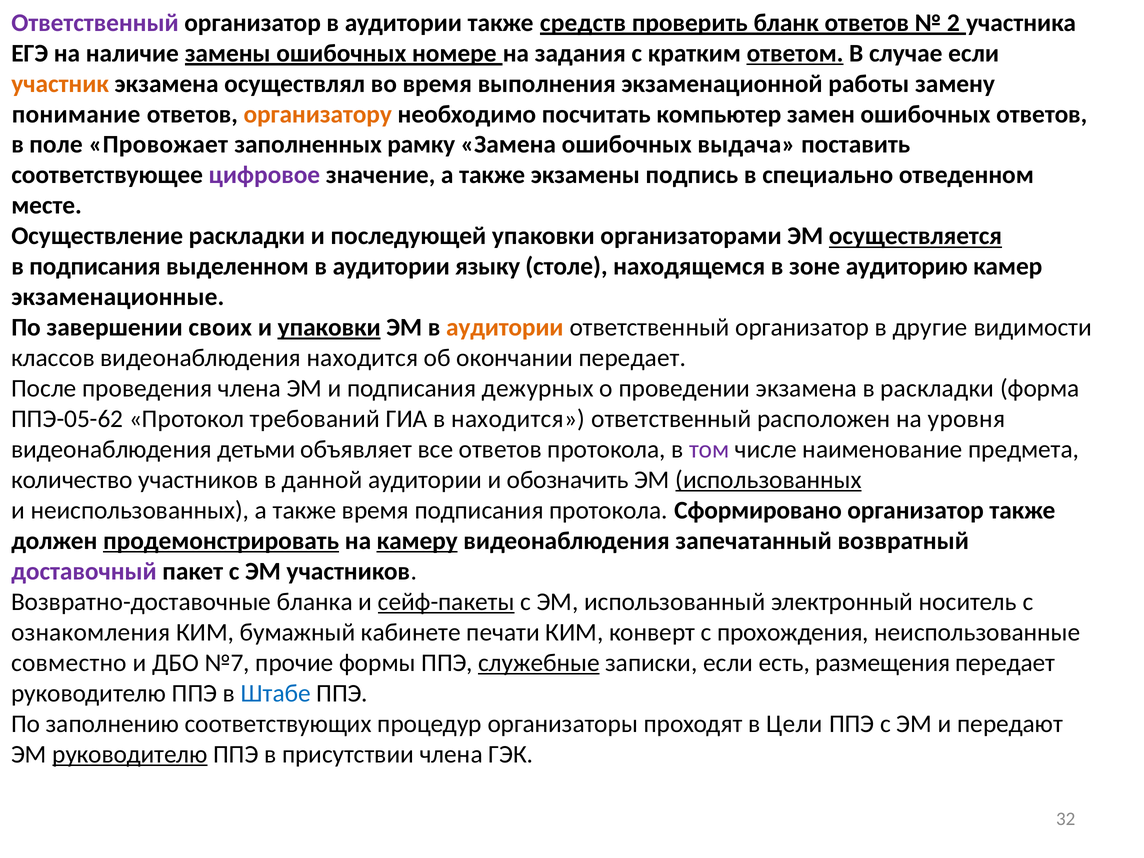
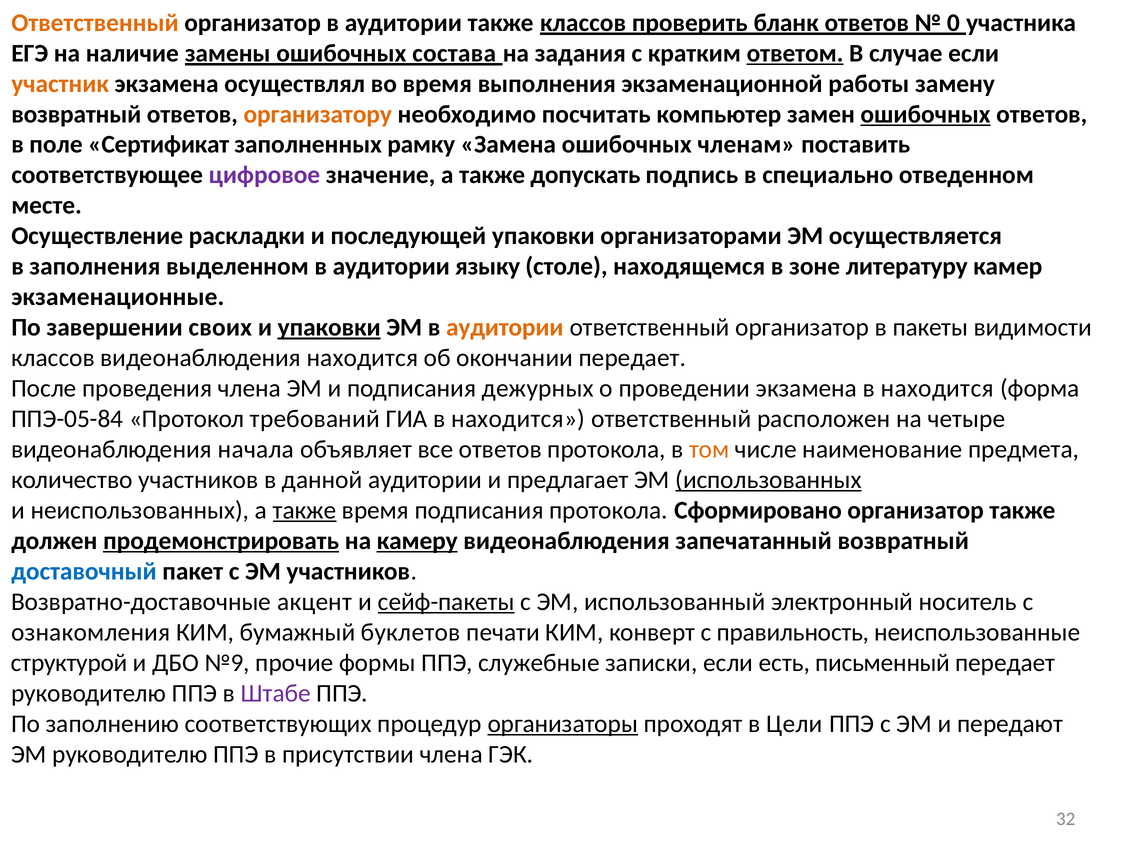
Ответственный colour: purple -> orange (95, 23)
также средств: средств -> классов (583, 23)
2: 2 -> 0 (953, 23)
номере: номере -> состава (454, 53)
понимание: понимание -> возвратный (76, 114)
ошибочных underline: none -> present (926, 114)
Провожает: Провожает -> Сертификат (159, 145)
выдача: выдача -> членам (746, 145)
экзамены: экзамены -> допускать (585, 175)
осуществляется underline: present -> none (915, 236)
в подписания: подписания -> заполнения (95, 267)
аудиторию: аудиторию -> литературу (907, 267)
другие: другие -> пакеты (930, 328)
экзамена в раскладки: раскладки -> находится (937, 389)
ППЭ-05-62: ППЭ-05-62 -> ППЭ-05-84 (67, 419)
уровня: уровня -> четыре (967, 419)
детьми: детьми -> начала (256, 450)
том colour: purple -> orange (709, 450)
обозначить: обозначить -> предлагает (568, 480)
также underline: none -> present (305, 511)
доставочный colour: purple -> blue (84, 571)
бланка: бланка -> акцент (315, 602)
кабинете: кабинете -> буклетов (411, 632)
прохождения: прохождения -> правильность (793, 632)
совместно: совместно -> структурой (69, 663)
№7: №7 -> №9 (227, 663)
служебные underline: present -> none (539, 663)
размещения: размещения -> письменный (883, 663)
Штабе colour: blue -> purple (276, 693)
организаторы underline: none -> present (563, 724)
руководителю underline: present -> none (130, 754)
